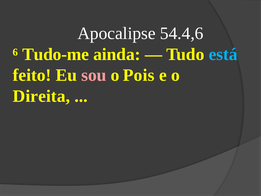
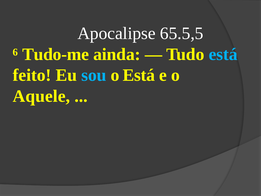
54.4,6: 54.4,6 -> 65.5,5 (182, 33)
sou colour: pink -> light blue (94, 75)
o Pois: Pois -> Está (139, 75)
Direita: Direita -> Aquele (41, 96)
